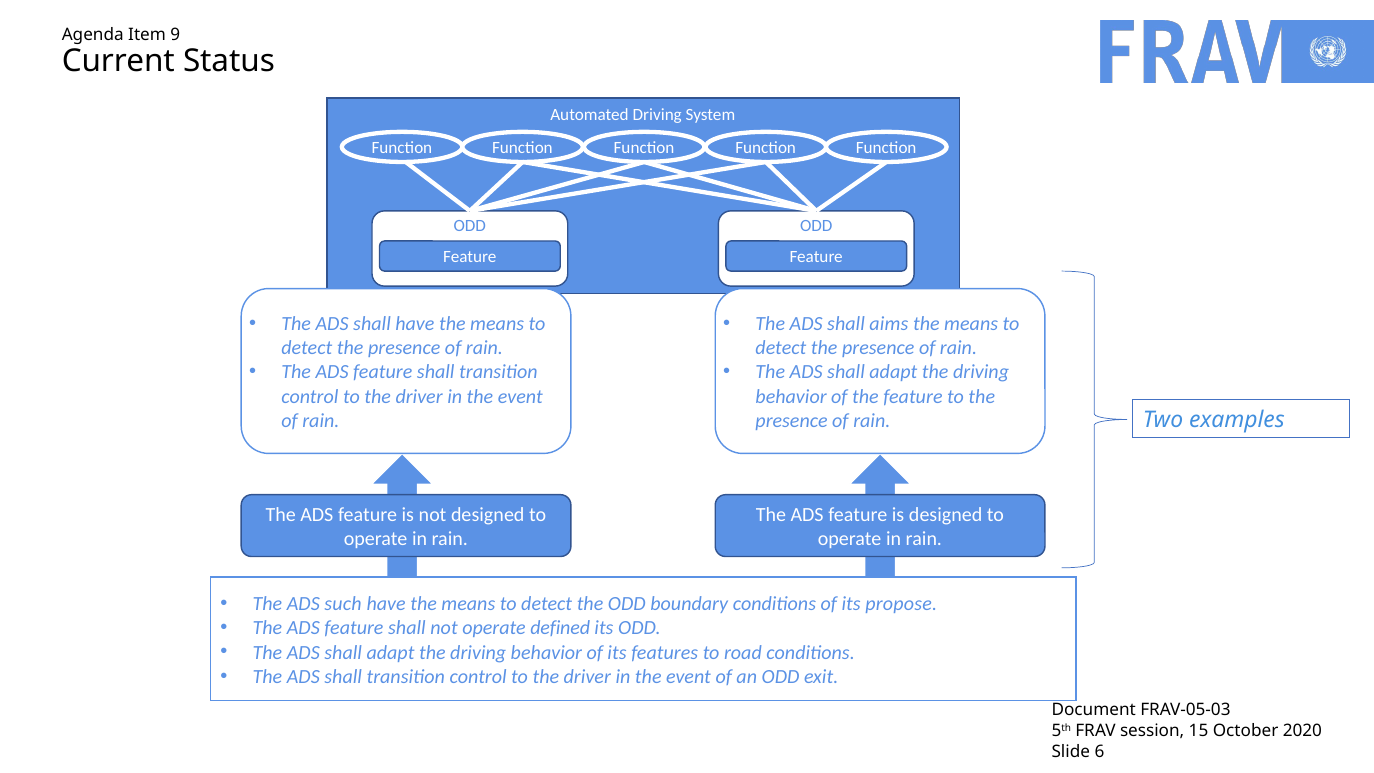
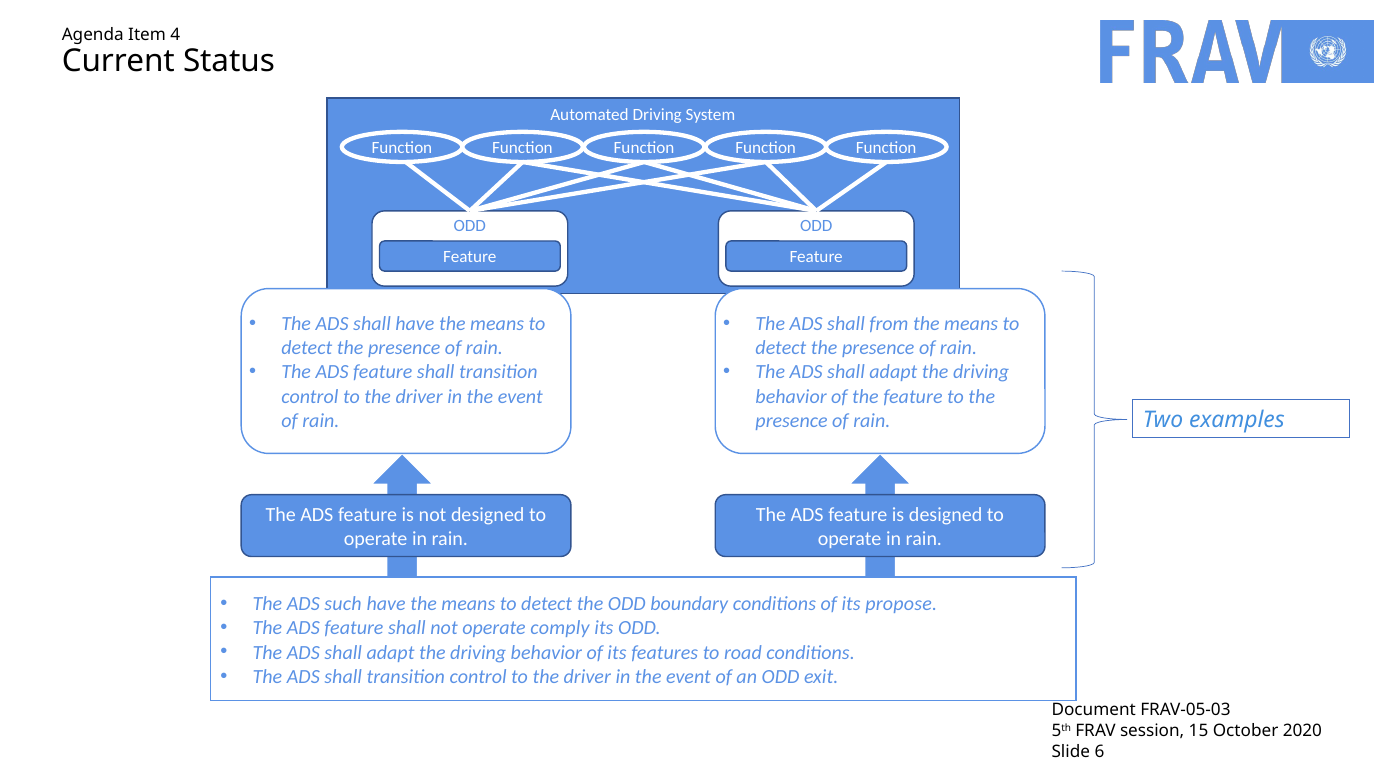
9: 9 -> 4 (175, 35)
aims: aims -> from (889, 324)
defined: defined -> comply (560, 628)
